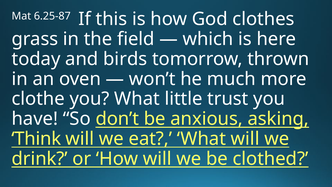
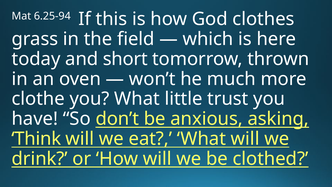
6.25-87: 6.25-87 -> 6.25-94 (52, 16)
birds: birds -> short (125, 59)
